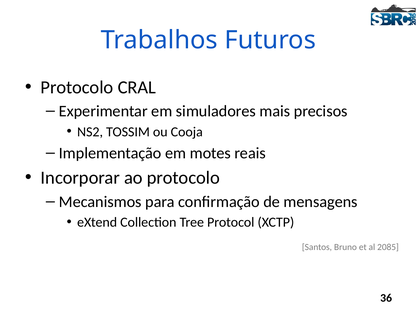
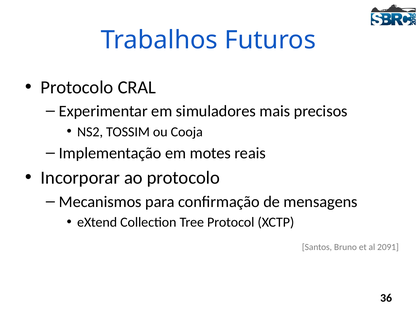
2085: 2085 -> 2091 (388, 248)
